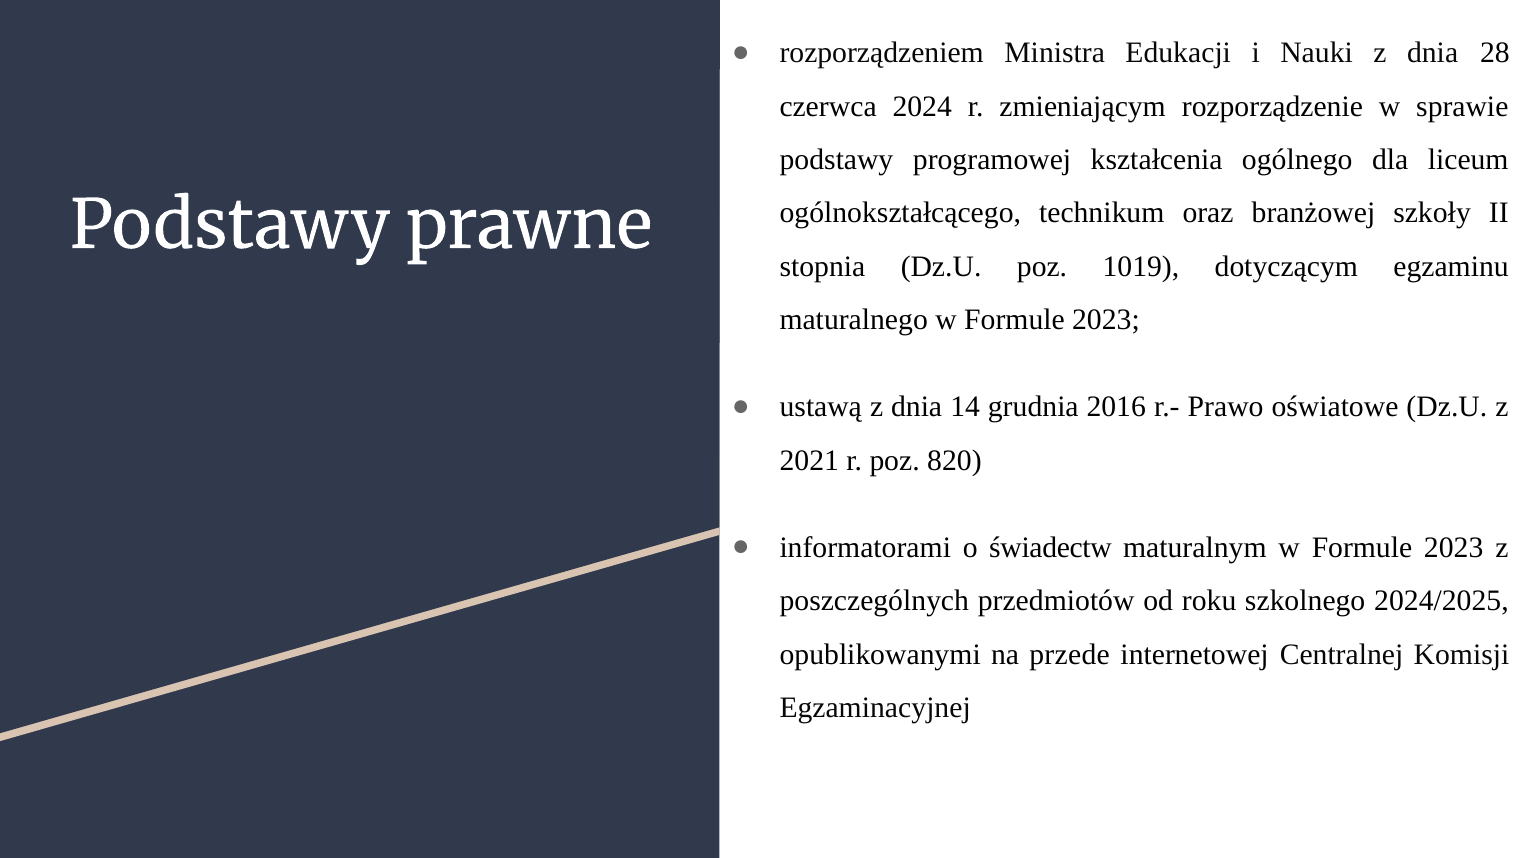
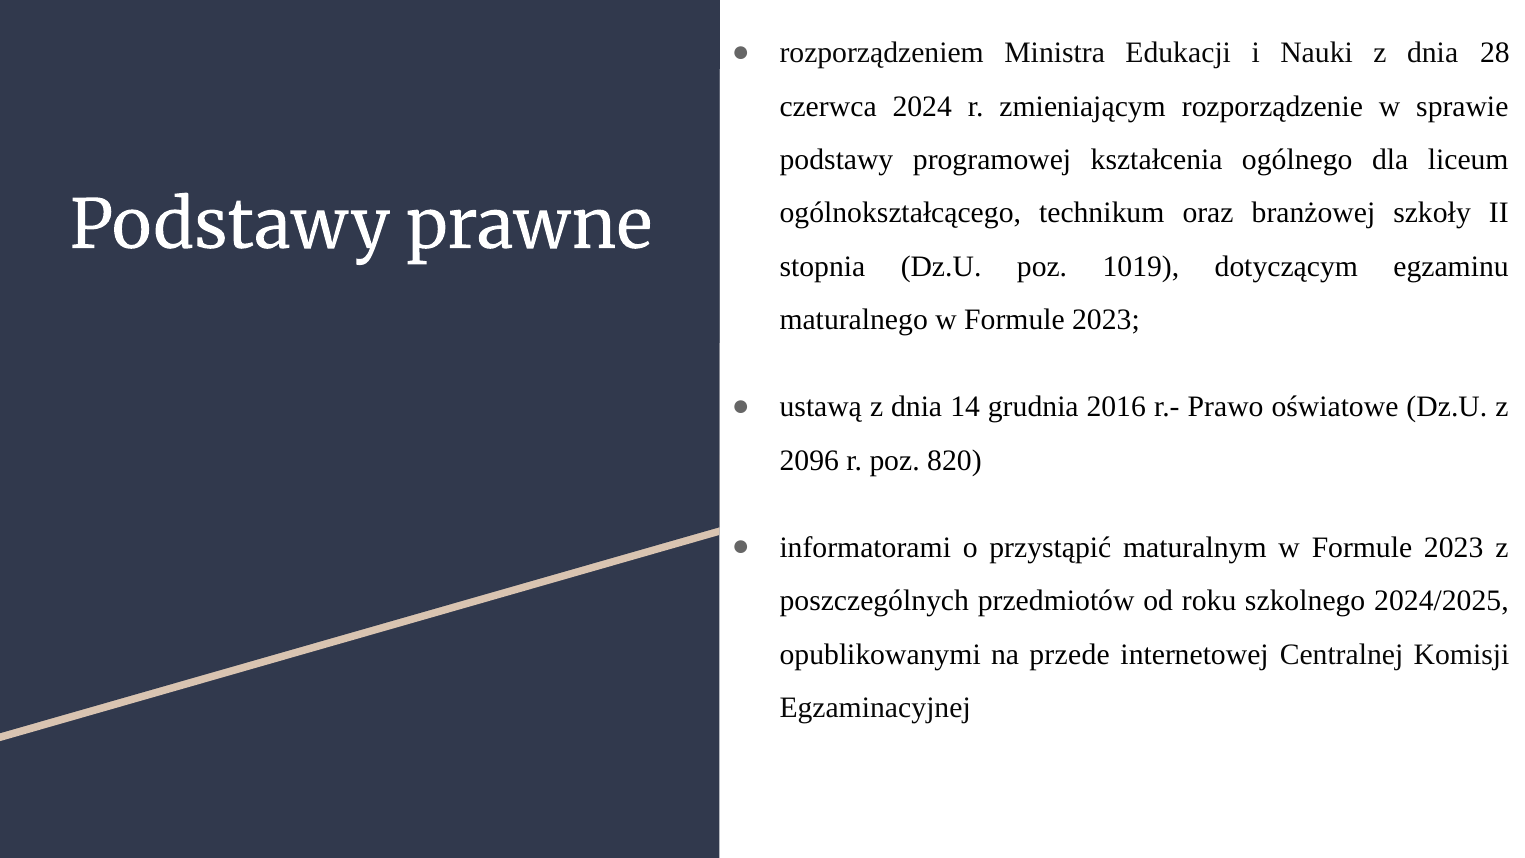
2021: 2021 -> 2096 (809, 460)
świadectw: świadectw -> przystąpić (1050, 548)
